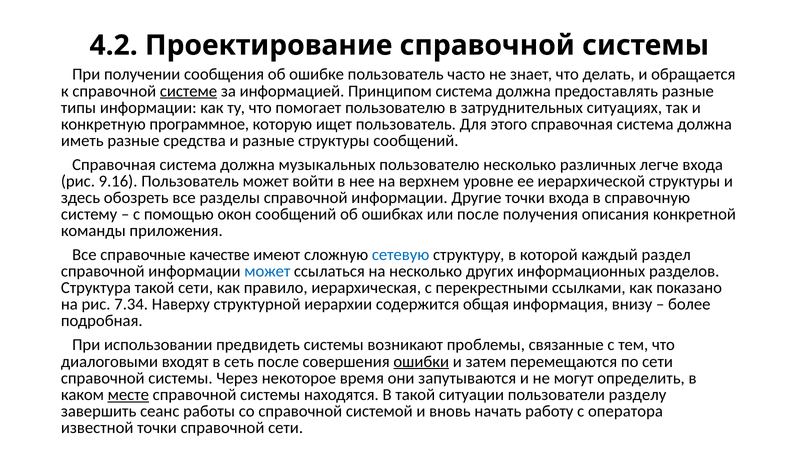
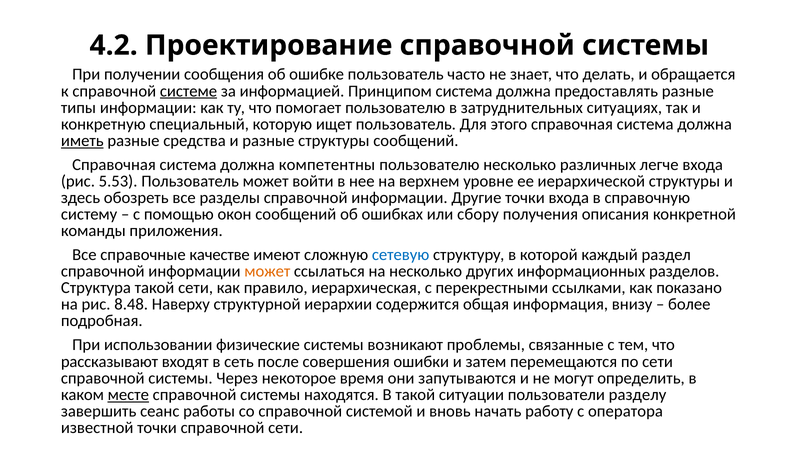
программное: программное -> специальный (199, 124)
иметь underline: none -> present (82, 140)
музыкальных: музыкальных -> компетентны (327, 164)
9.16: 9.16 -> 5.53 (118, 181)
или после: после -> сбору (478, 214)
может colour: blue -> orange (267, 271)
7.34: 7.34 -> 8.48 (131, 304)
предвидеть: предвидеть -> физические (258, 345)
диалоговыми: диалоговыми -> рассказывают (110, 361)
ошибки underline: present -> none (421, 361)
